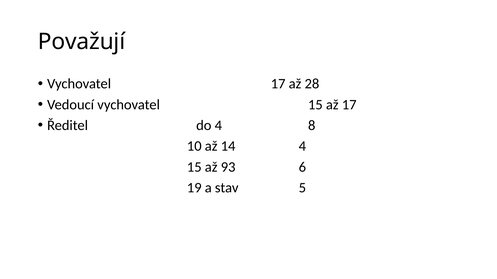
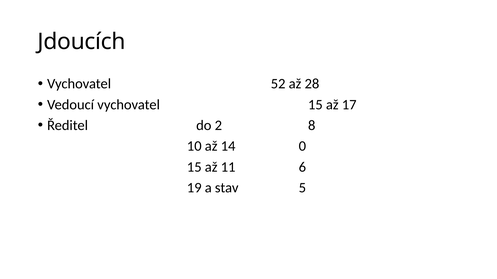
Považují: Považují -> Jdoucích (82, 42)
Vychovatel 17: 17 -> 52 (278, 84)
do 4: 4 -> 2 (218, 126)
14 4: 4 -> 0 (302, 147)
93: 93 -> 11 (228, 167)
